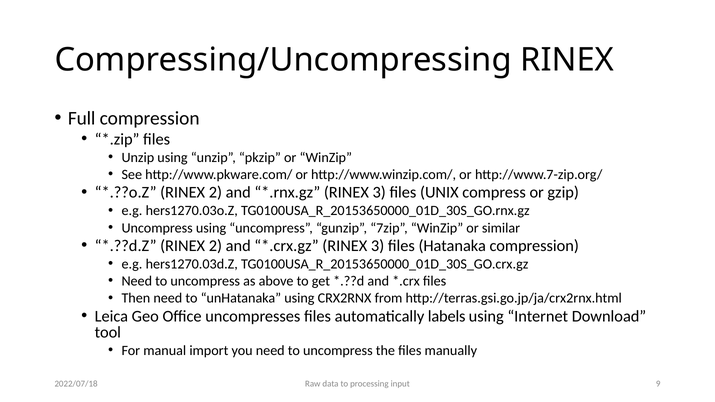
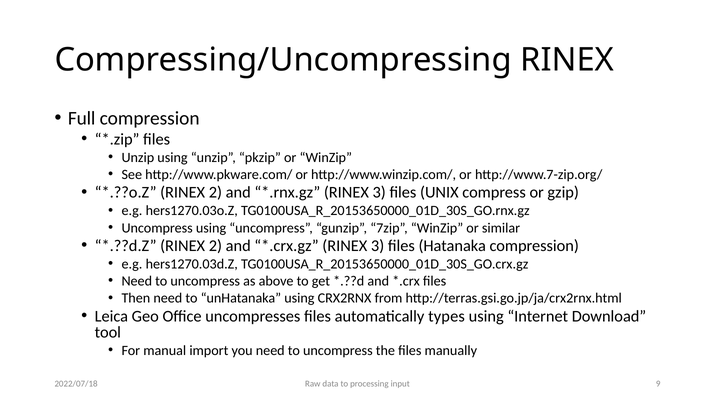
labels: labels -> types (446, 317)
